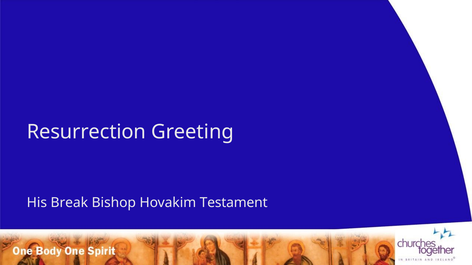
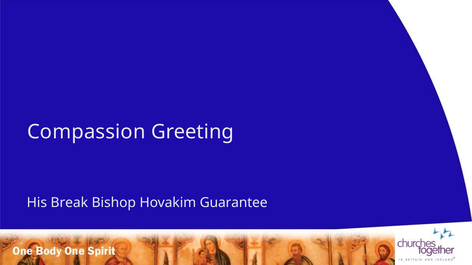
Resurrection: Resurrection -> Compassion (86, 132)
Testament: Testament -> Guarantee (234, 203)
